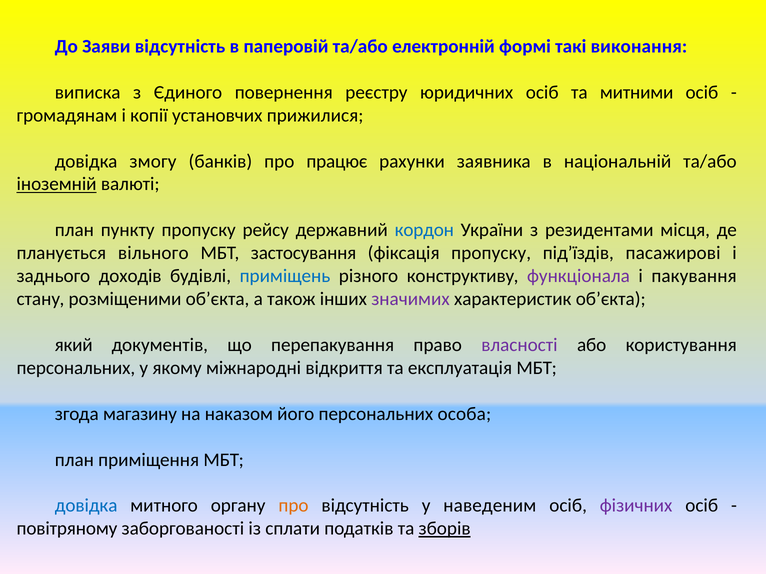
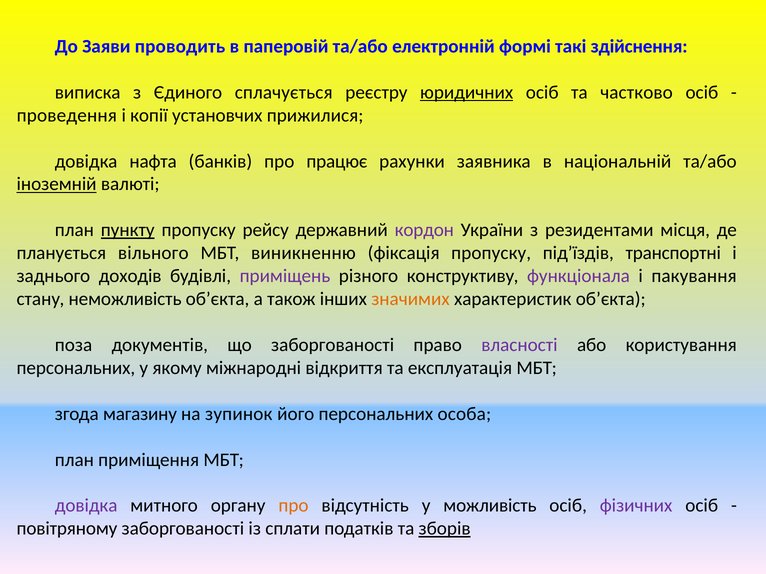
Заяви відсутність: відсутність -> проводить (180, 46)
виконання: виконання -> здійснення (639, 46)
повернення: повернення -> сплачується (284, 92)
юридичних underline: none -> present (467, 92)
митними: митними -> частково (637, 92)
громадянам: громадянам -> проведення (67, 115)
змогу: змогу -> нафта (153, 161)
пункту underline: none -> present (128, 230)
кордон colour: blue -> purple (424, 230)
застосування: застосування -> виникненню (303, 253)
пасажирові: пасажирові -> транспортні (673, 253)
приміщень colour: blue -> purple (285, 276)
розміщеними: розміщеними -> неможливість (125, 299)
значимих colour: purple -> orange (410, 299)
який: який -> поза (74, 345)
що перепакування: перепакування -> заборгованості (333, 345)
наказом: наказом -> зупинок (239, 414)
довідка colour: blue -> purple (86, 506)
наведеним: наведеним -> можливість (490, 506)
